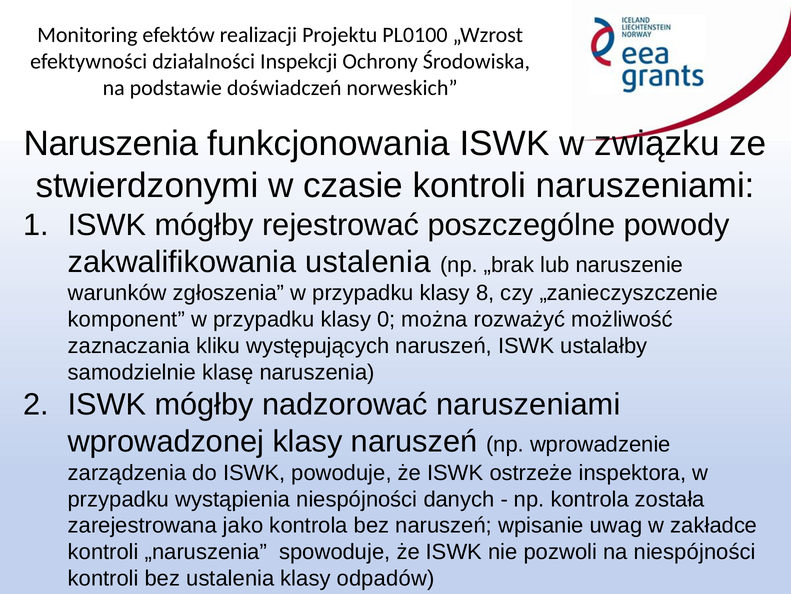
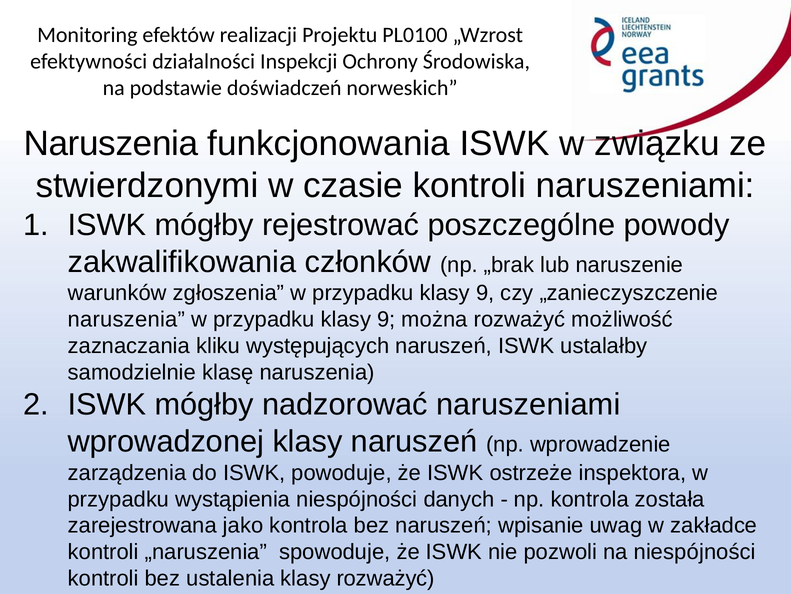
zakwalifikowania ustalenia: ustalenia -> członków (368, 262)
8: 8 -> 9 (485, 293)
komponent: komponent -> naruszenia (126, 319)
0: 0 -> 9 (386, 319)
klasy odpadów: odpadów -> rozważyć (386, 578)
